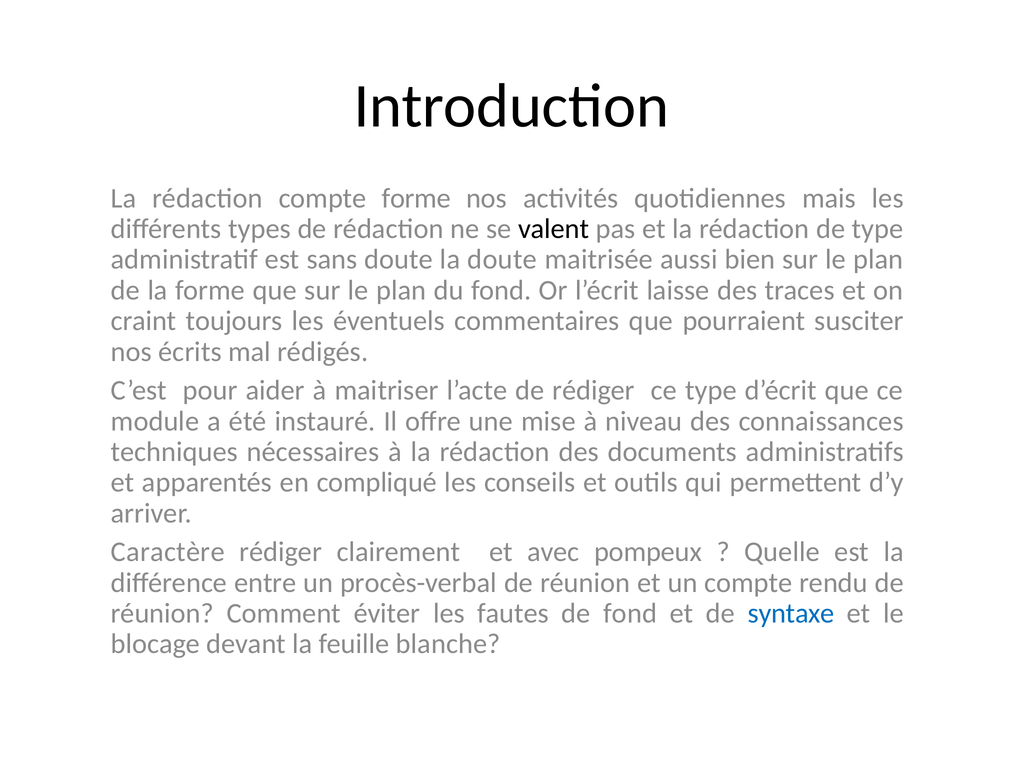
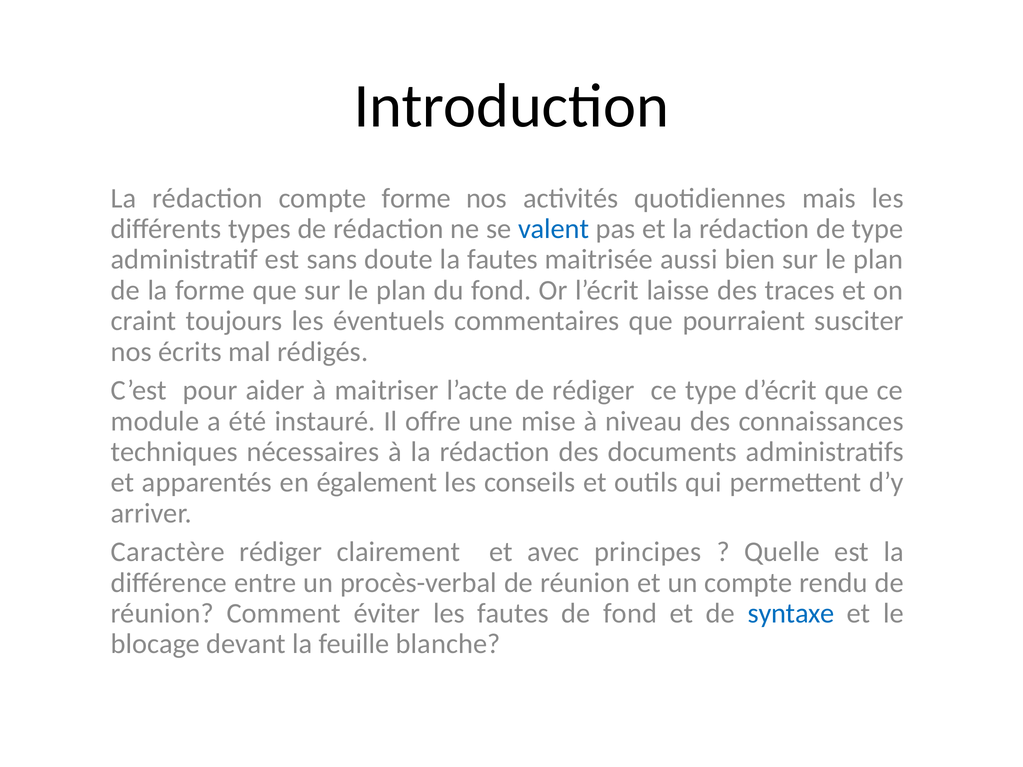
valent colour: black -> blue (554, 229)
la doute: doute -> fautes (503, 260)
compliqué: compliqué -> également (377, 483)
pompeux: pompeux -> principes (648, 552)
